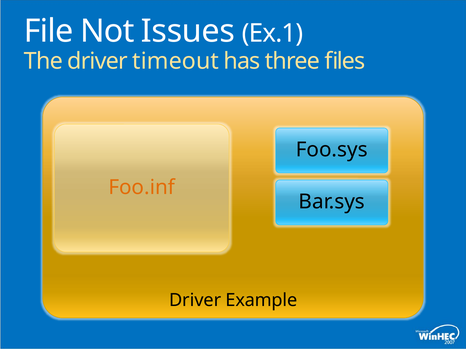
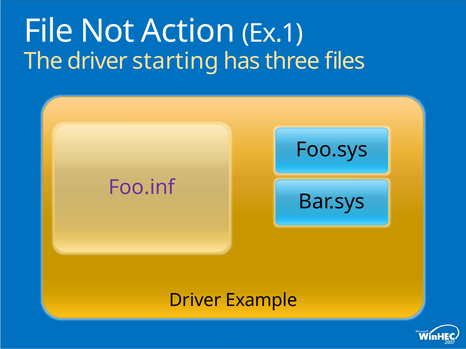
Issues: Issues -> Action (188, 31)
timeout: timeout -> starting (176, 61)
Foo.inf colour: orange -> purple (142, 187)
